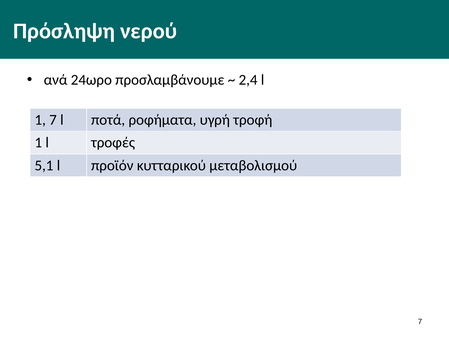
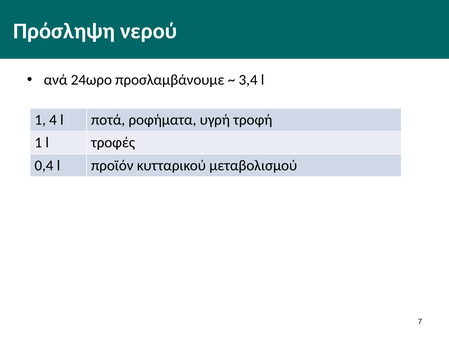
2,4: 2,4 -> 3,4 (248, 80)
1 7: 7 -> 4 (53, 120)
5,1: 5,1 -> 0,4 (44, 165)
